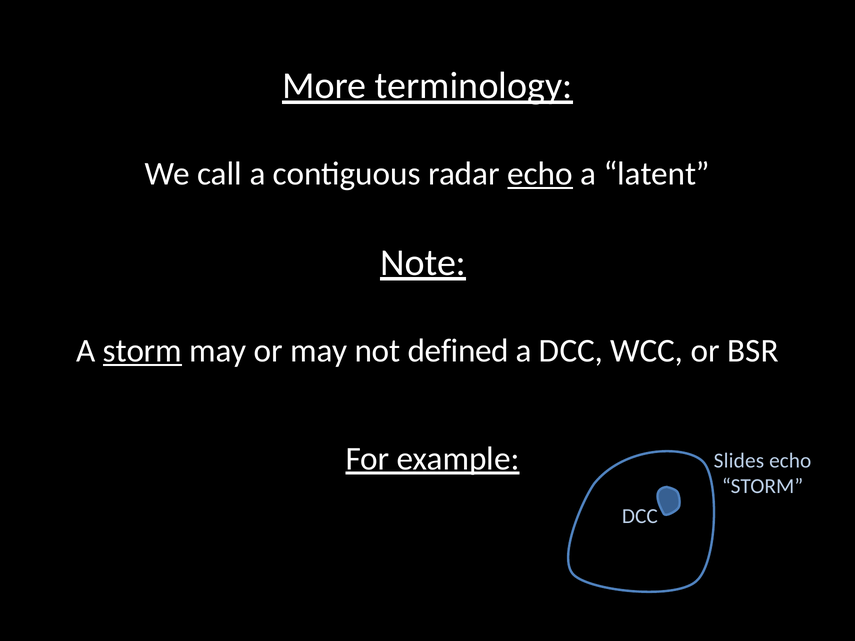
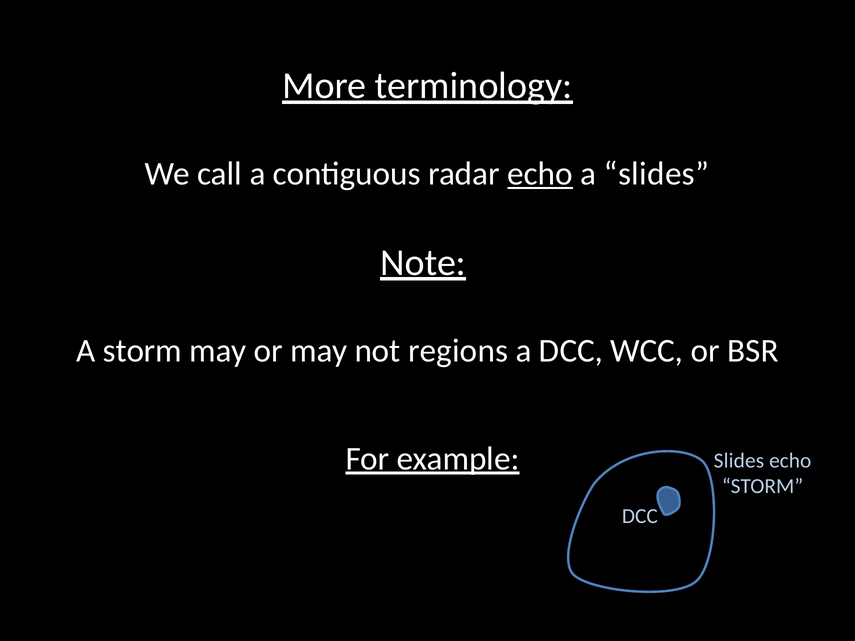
a latent: latent -> slides (656, 174)
storm underline: present -> none (142, 351)
defined: defined -> regions (458, 351)
